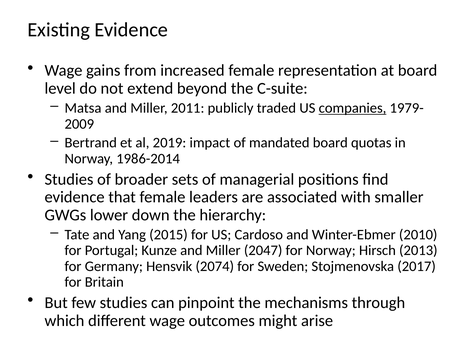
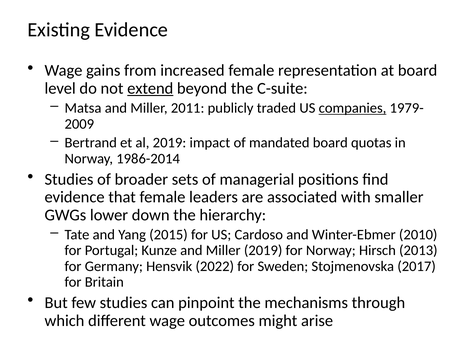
extend underline: none -> present (150, 88)
Miller 2047: 2047 -> 2019 (263, 250)
2074: 2074 -> 2022 (215, 266)
